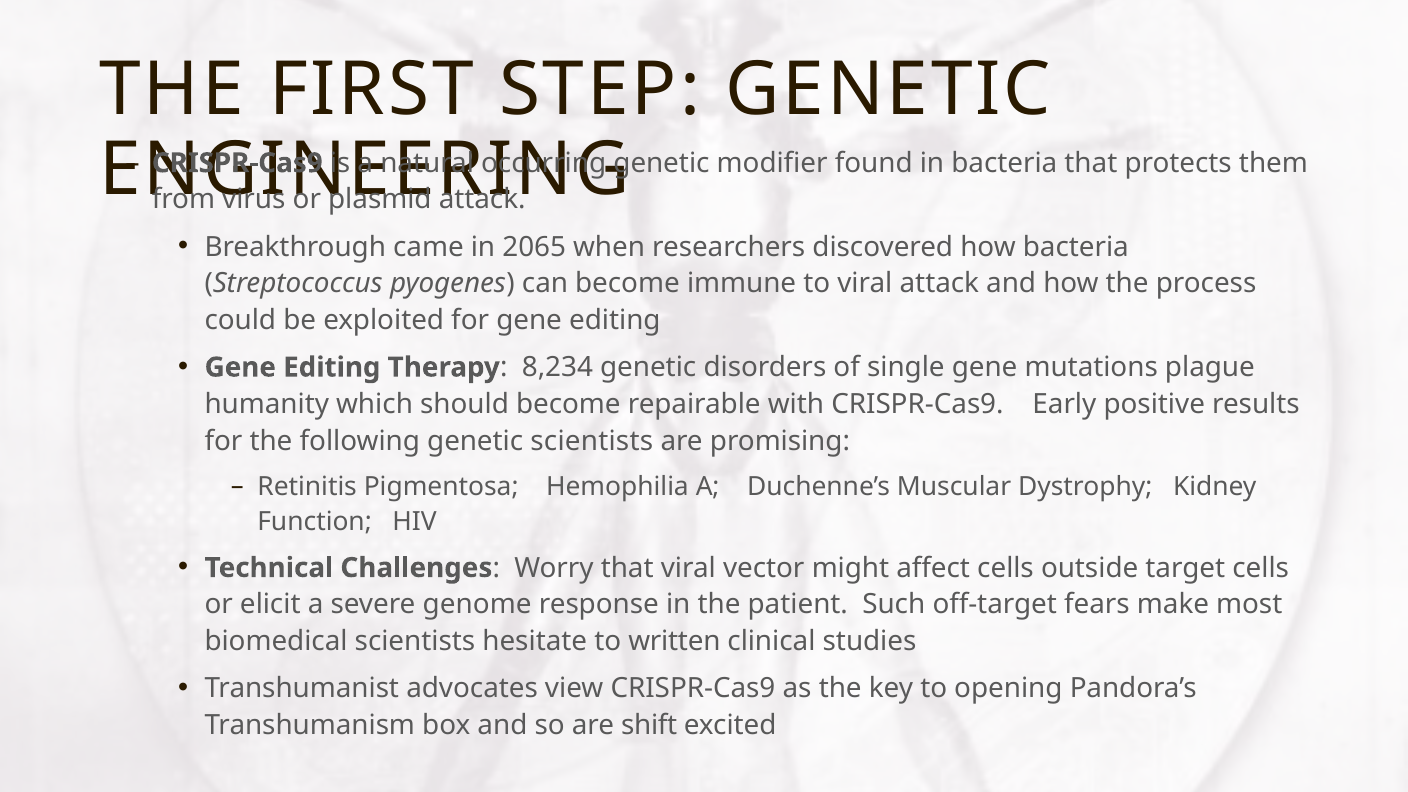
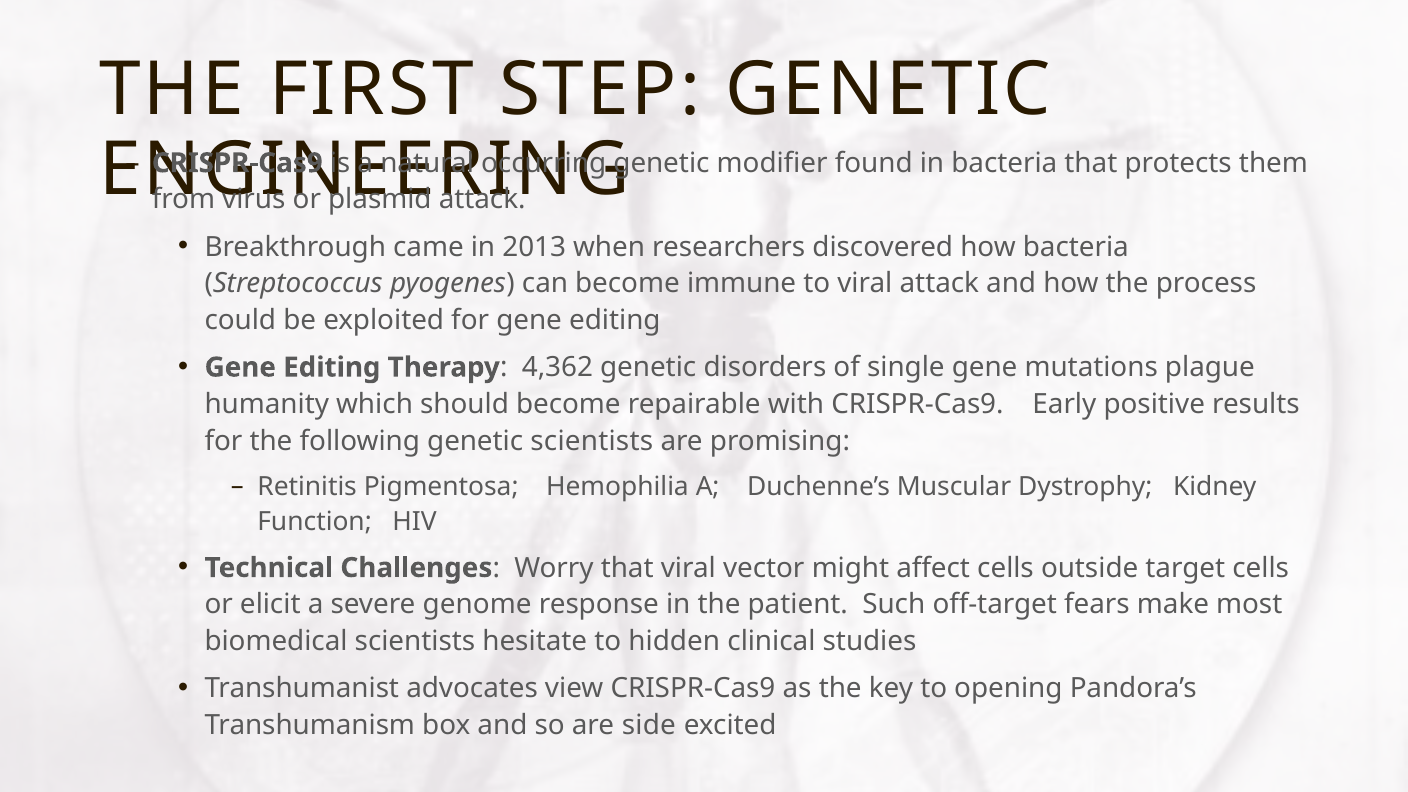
2065: 2065 -> 2013 (534, 247)
8,234: 8,234 -> 4,362 (557, 367)
written: written -> hidden (674, 641)
shift: shift -> side (649, 725)
